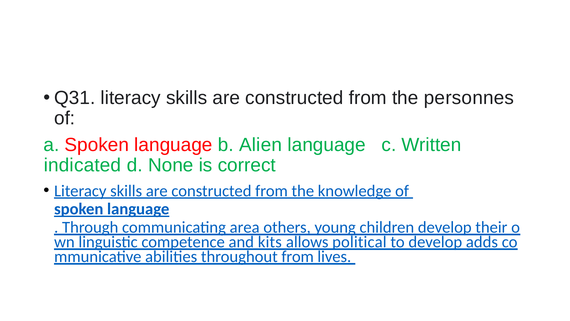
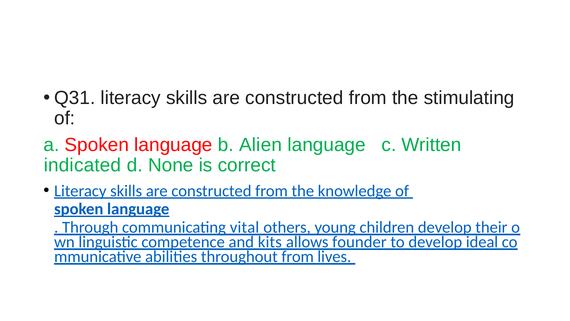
personnes: personnes -> stimulating (469, 98)
area: area -> vital (245, 227)
political: political -> founder (359, 242)
adds: adds -> ideal (482, 242)
